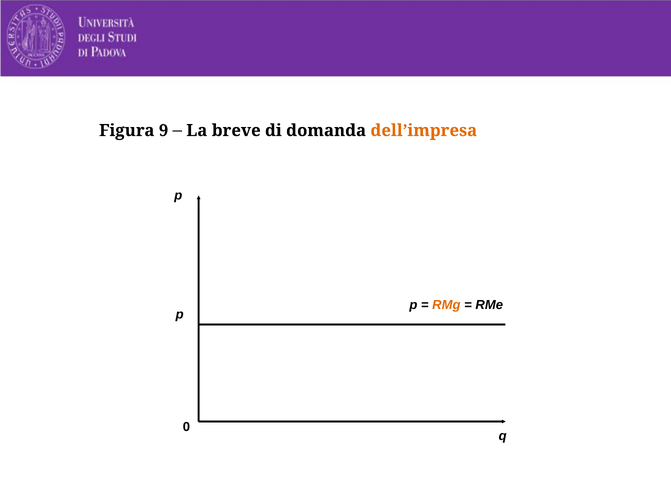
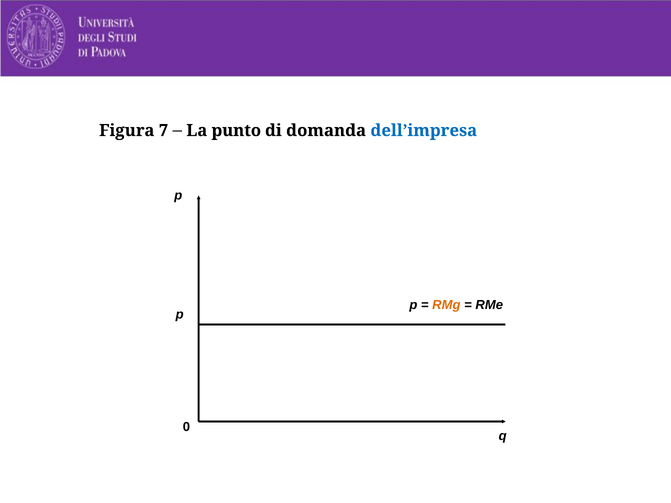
9: 9 -> 7 (164, 131)
breve: breve -> punto (236, 131)
dell’impresa colour: orange -> blue (424, 131)
